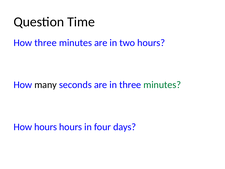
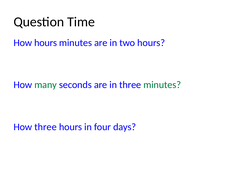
How three: three -> hours (46, 43)
many colour: black -> green (46, 85)
How hours: hours -> three (46, 127)
